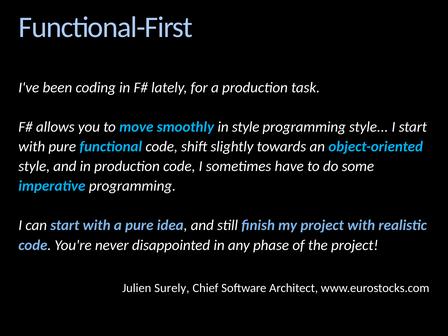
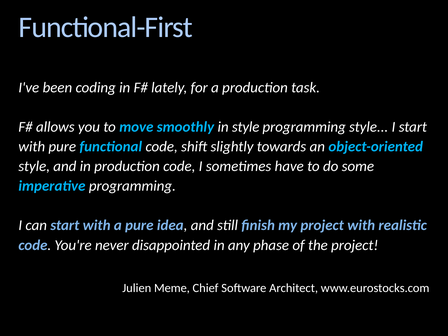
Surely: Surely -> Meme (172, 288)
